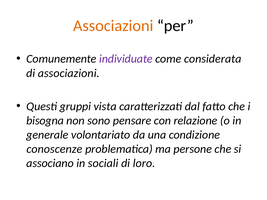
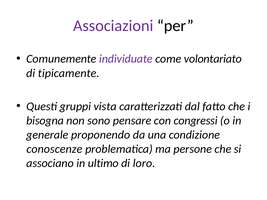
Associazioni colour: orange -> purple (113, 26)
considerata: considerata -> volontariato (213, 59)
di associazioni: associazioni -> tipicamente (69, 73)
relazione: relazione -> congressi (196, 121)
volontariato: volontariato -> proponendo (101, 135)
sociali: sociali -> ultimo (103, 163)
